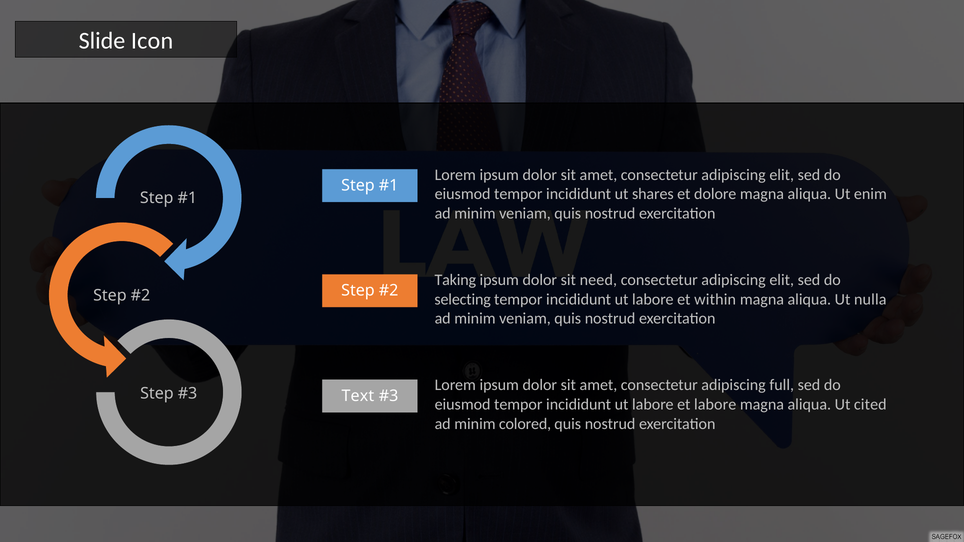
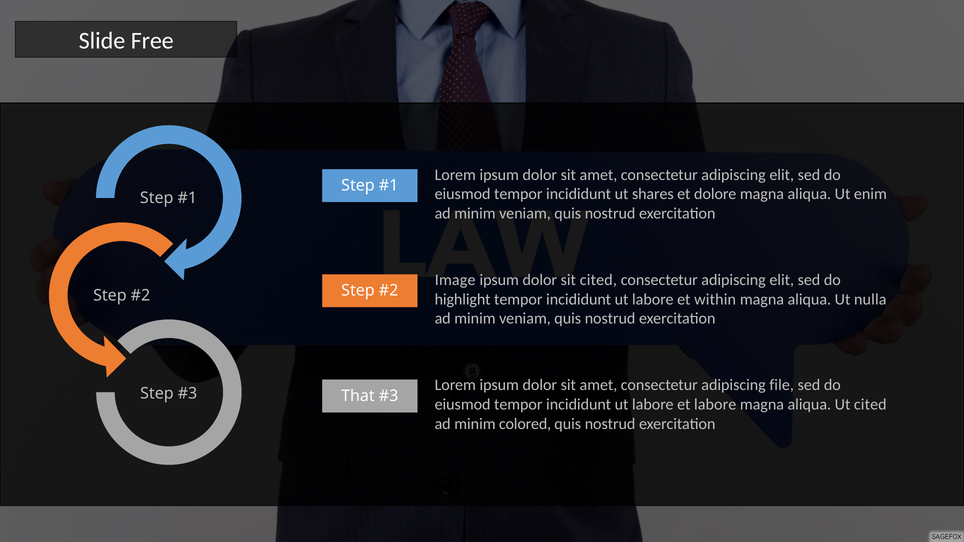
Icon: Icon -> Free (152, 41)
Taking: Taking -> Image (455, 280)
sit need: need -> cited (598, 280)
selecting: selecting -> highlight (463, 299)
full: full -> file (782, 385)
Text: Text -> That (358, 396)
